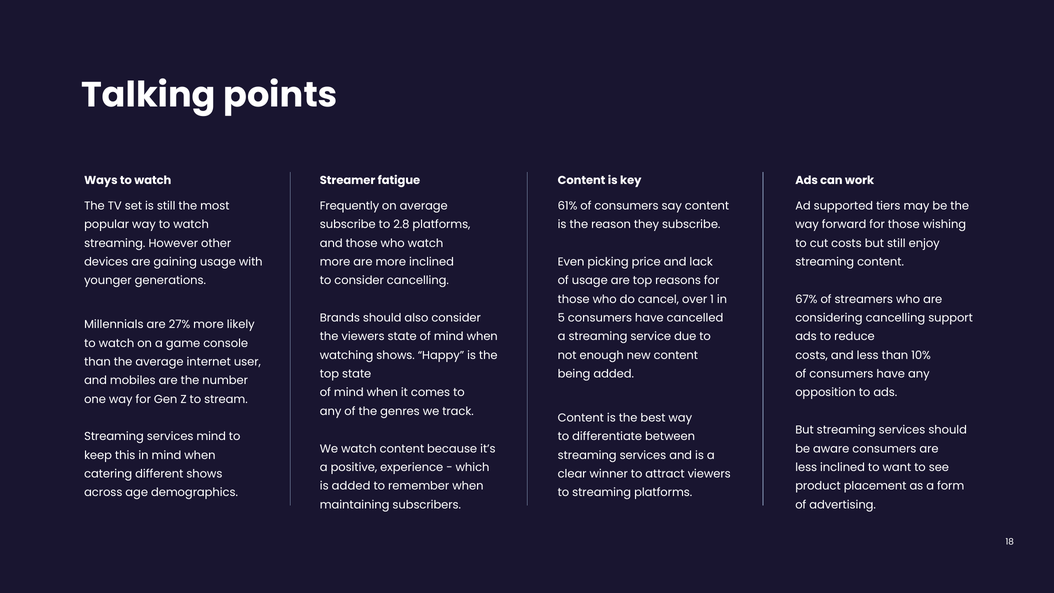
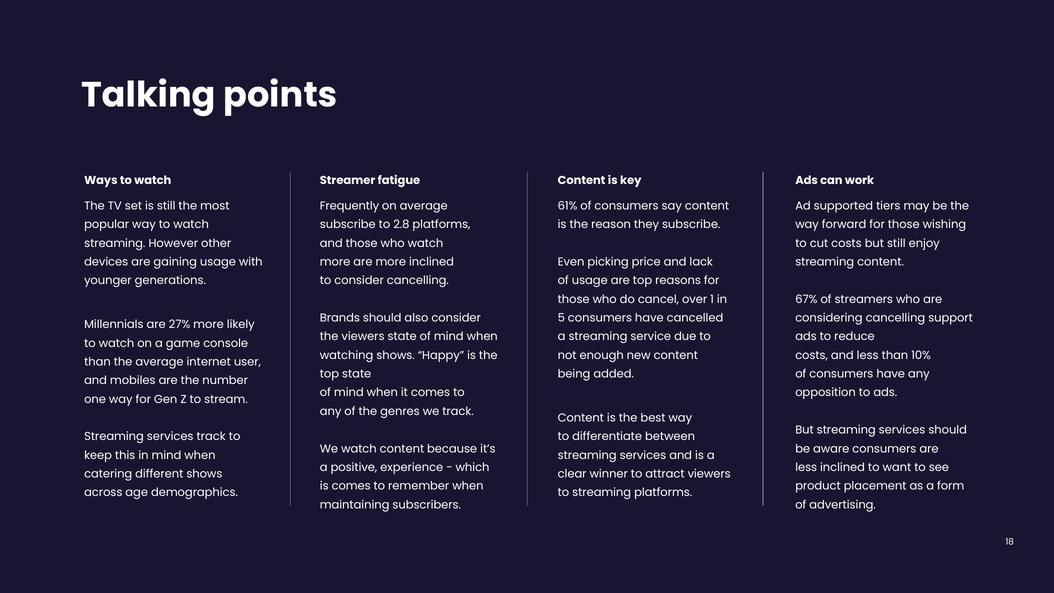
services mind: mind -> track (211, 437)
is added: added -> comes (351, 486)
